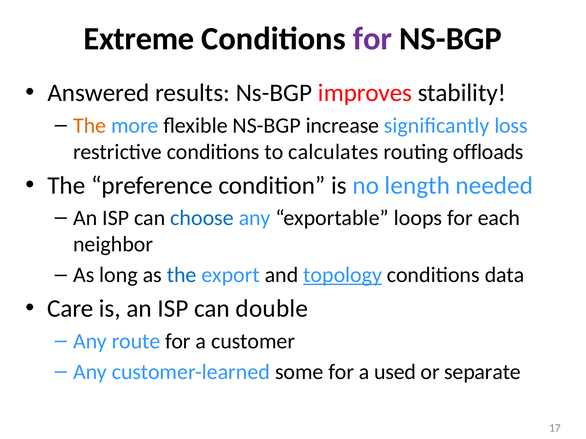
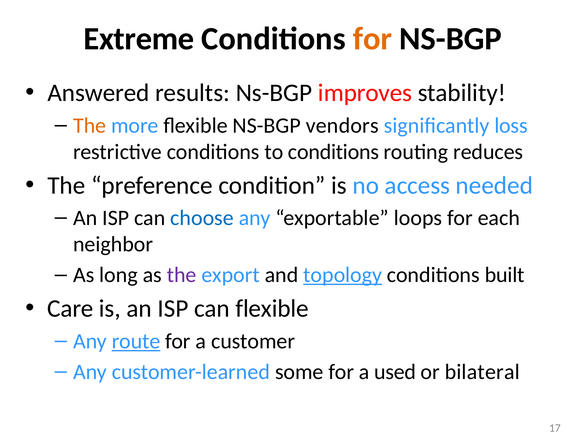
for colour: purple -> orange (372, 39)
increase: increase -> vendors (342, 126)
to calculates: calculates -> conditions (334, 152)
offloads: offloads -> reduces (488, 152)
length: length -> access (417, 186)
the colour: blue -> purple (182, 275)
data: data -> built (505, 275)
can double: double -> flexible (272, 309)
route underline: none -> present (136, 341)
separate: separate -> bilateral (482, 372)
